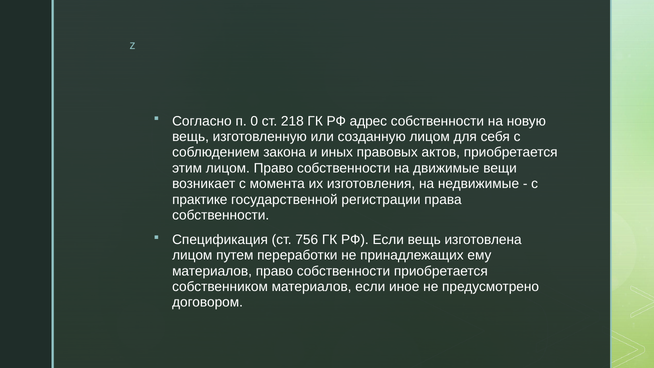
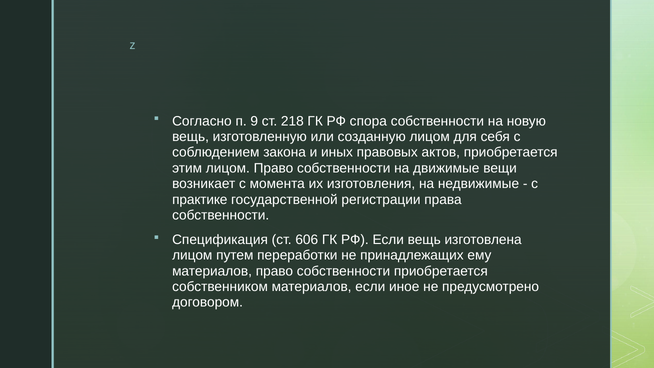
0: 0 -> 9 (254, 121)
адрес: адрес -> спора (368, 121)
756: 756 -> 606 (307, 240)
